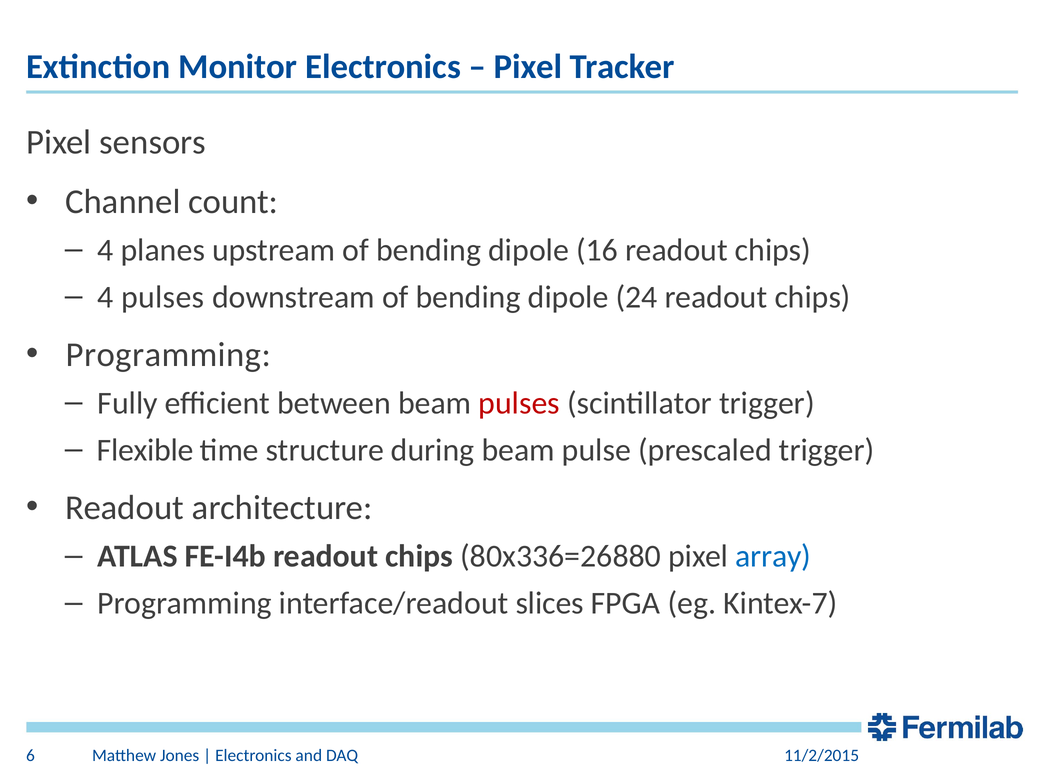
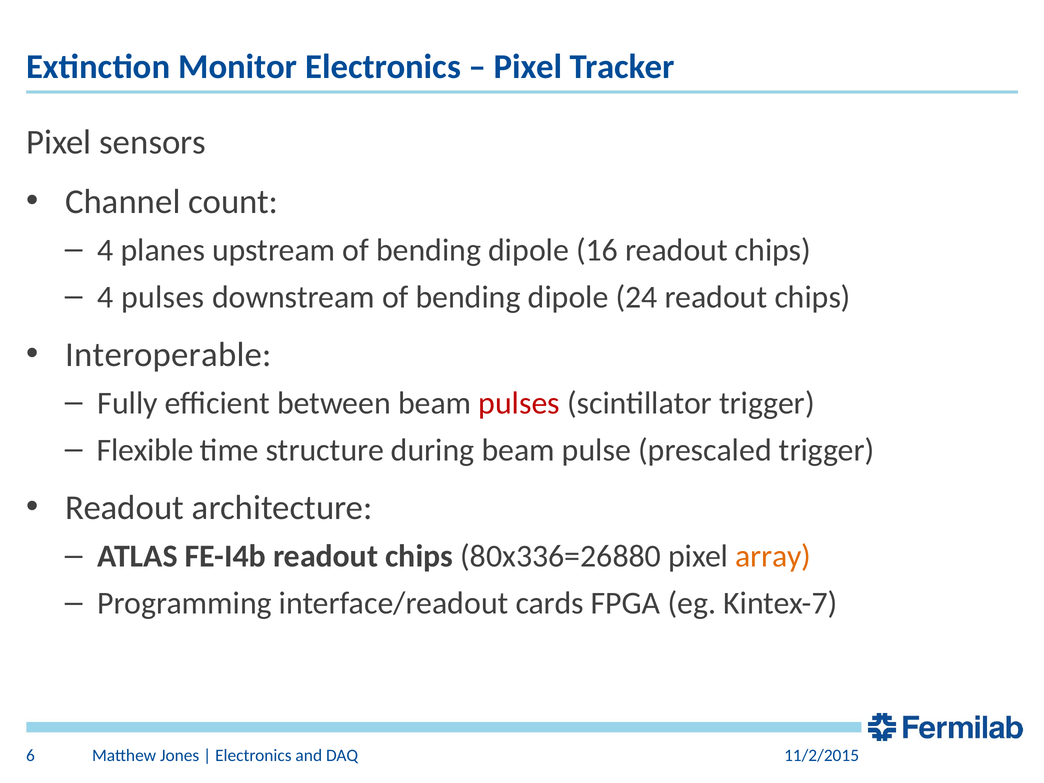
Programming: Programming -> Interoperable (168, 355)
array colour: blue -> orange (773, 556)
slices: slices -> cards (550, 603)
